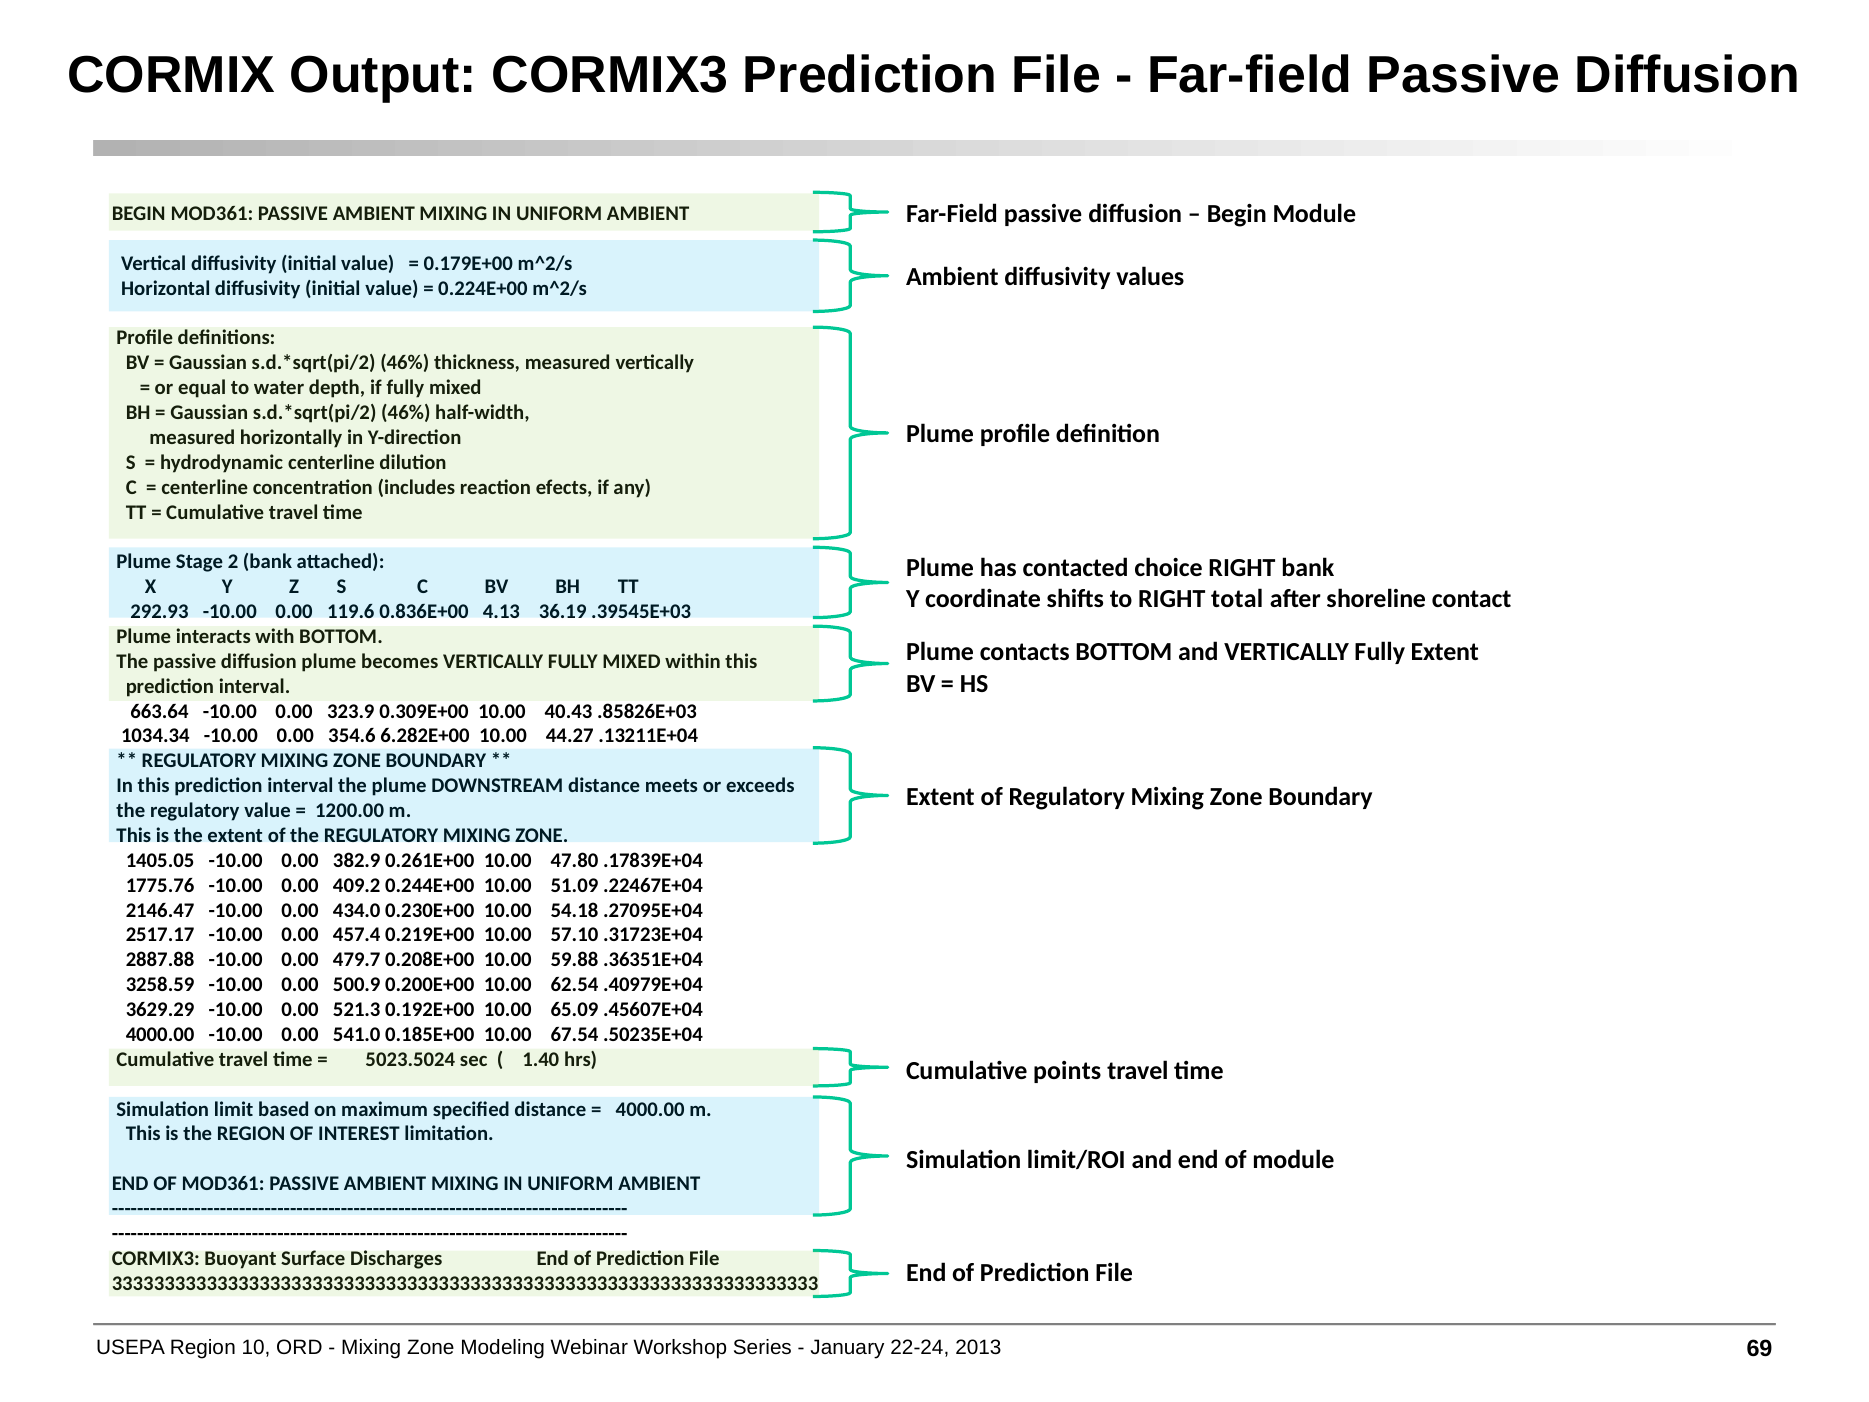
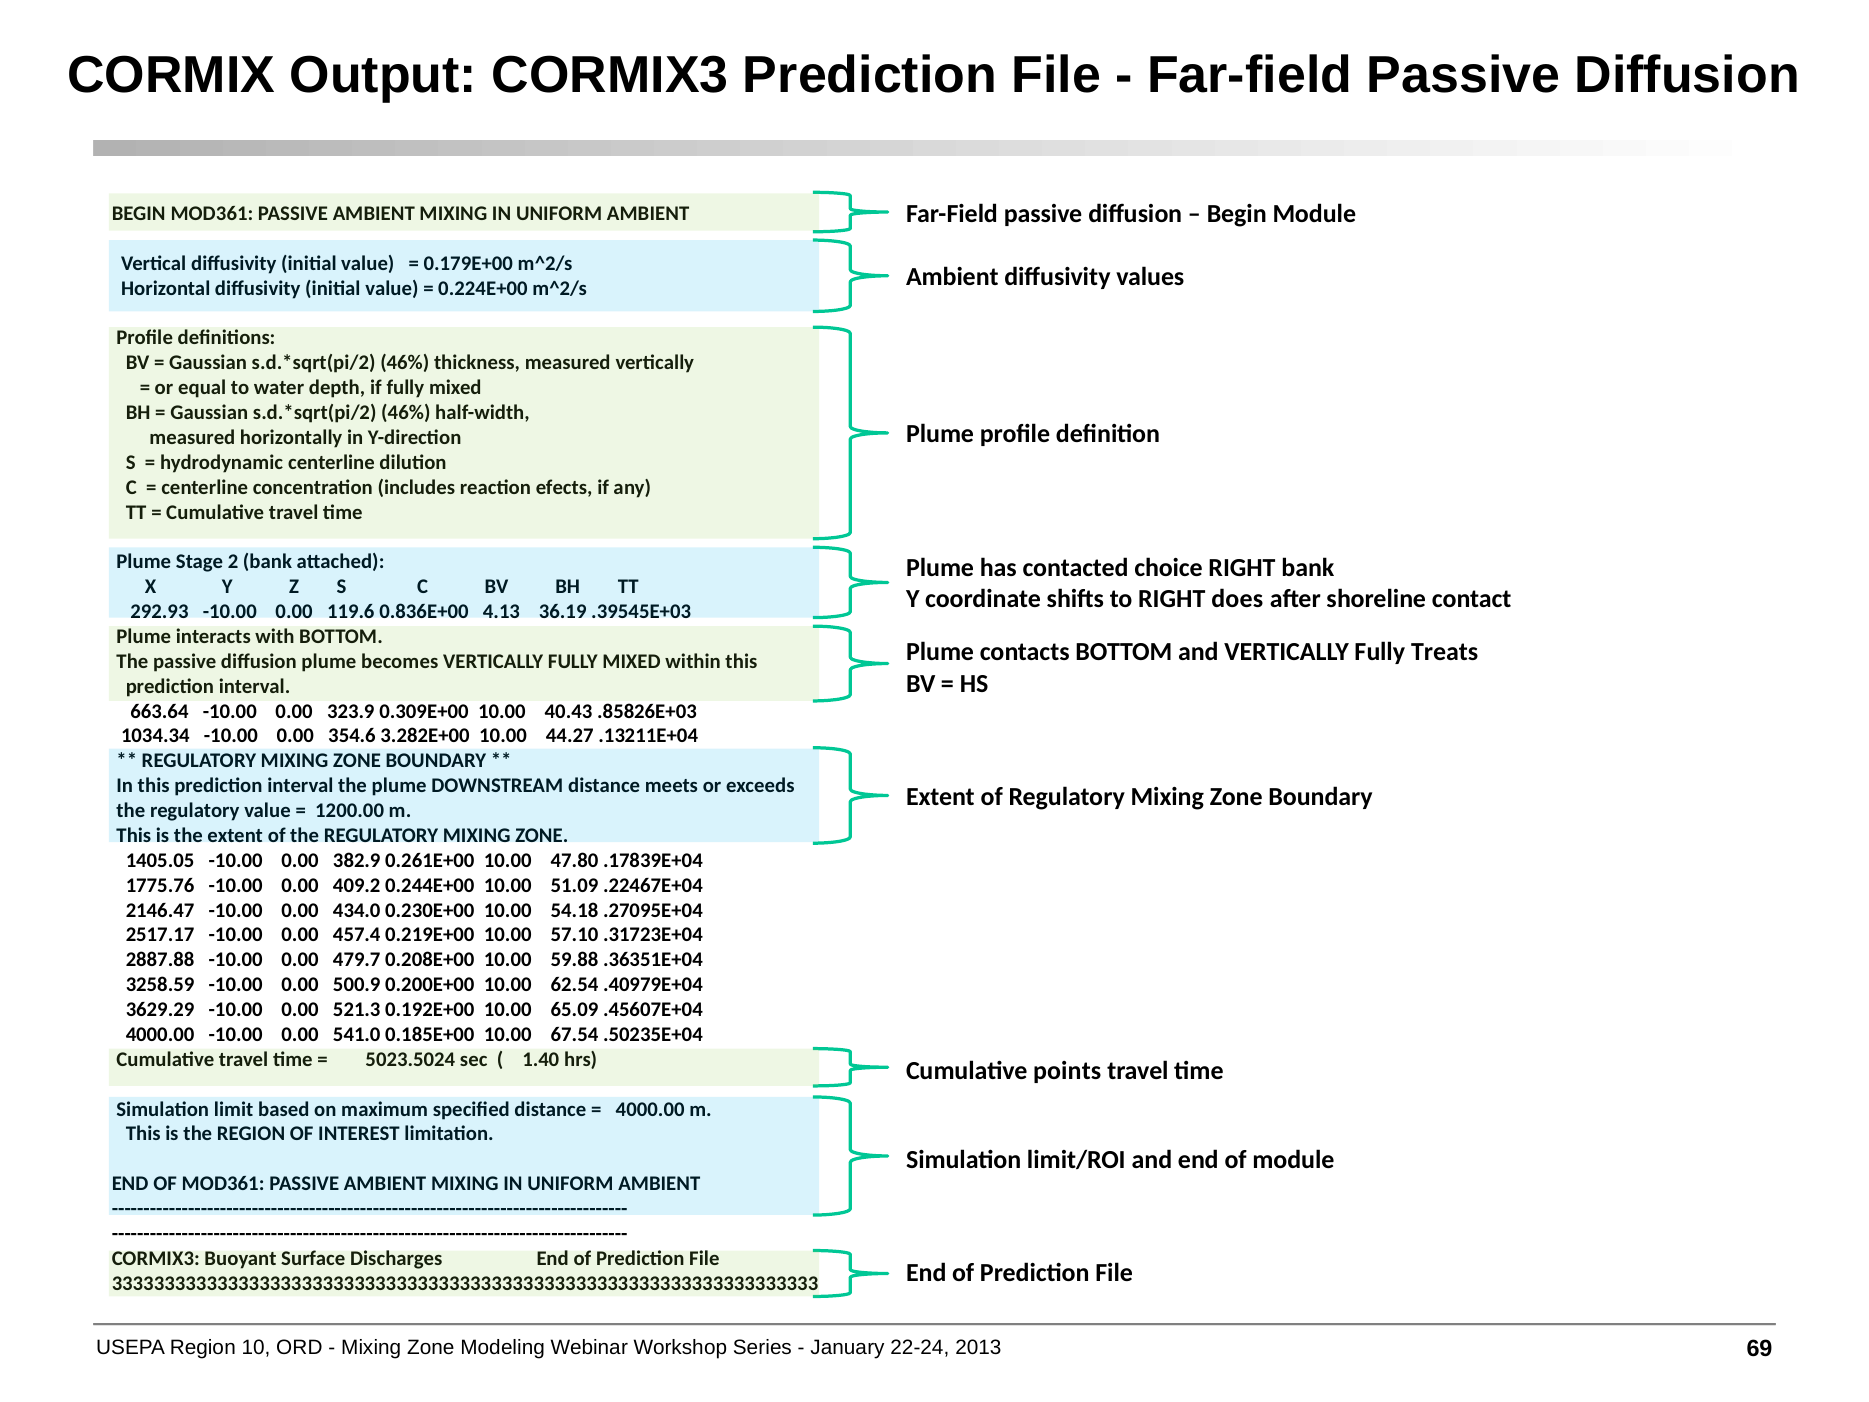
total: total -> does (1237, 599)
Fully Extent: Extent -> Treats (1445, 652)
6.282E+00: 6.282E+00 -> 3.282E+00 (425, 736)
